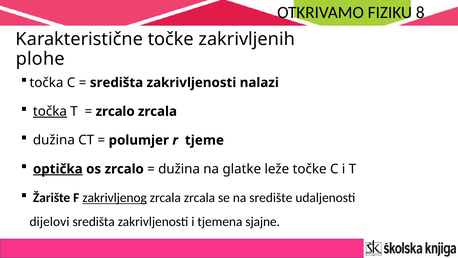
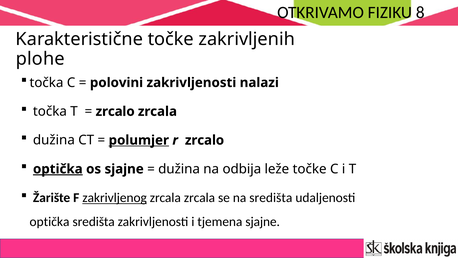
središta: središta -> polovini (116, 83)
točka underline: present -> none (50, 111)
polumjer underline: none -> present (139, 140)
r tjeme: tjeme -> zrcalo (205, 140)
os zrcalo: zrcalo -> sjajne (124, 169)
glatke: glatke -> odbija (242, 169)
na središte: središte -> središta (271, 198)
dijelovi: dijelovi -> optička (50, 222)
